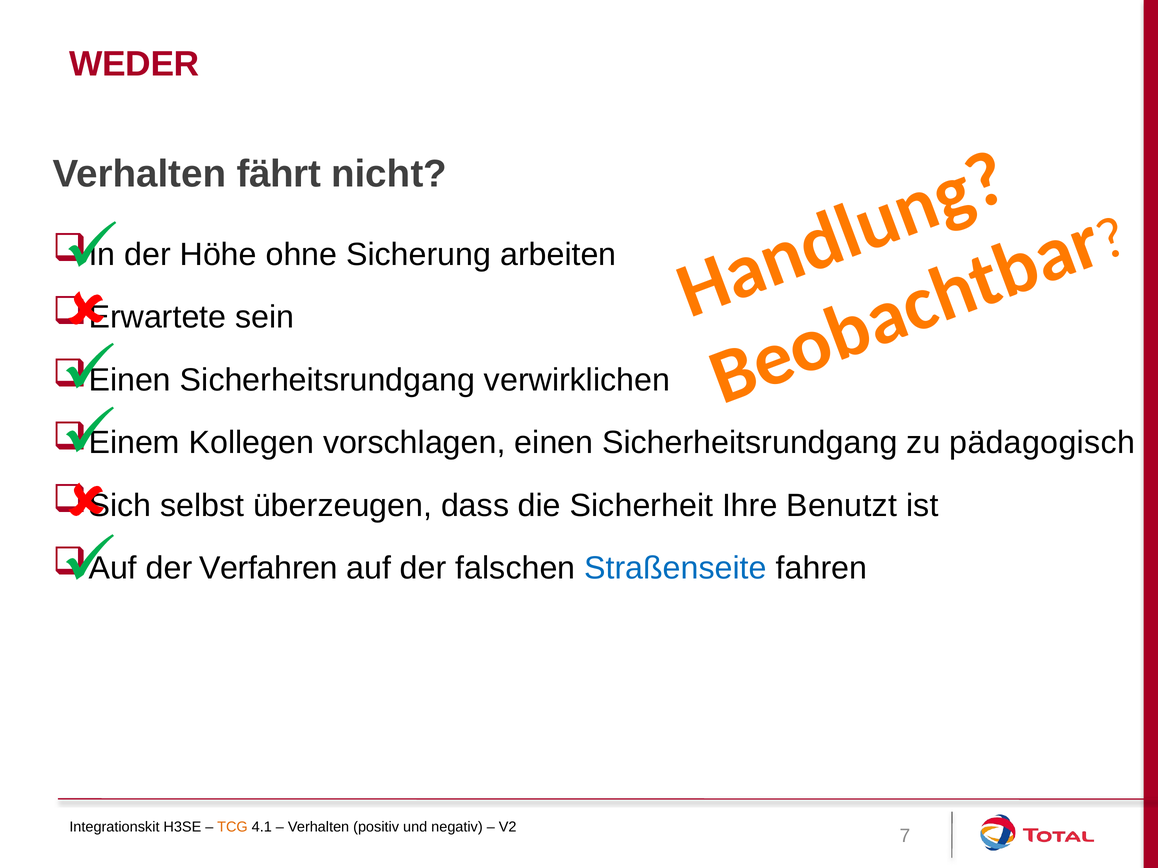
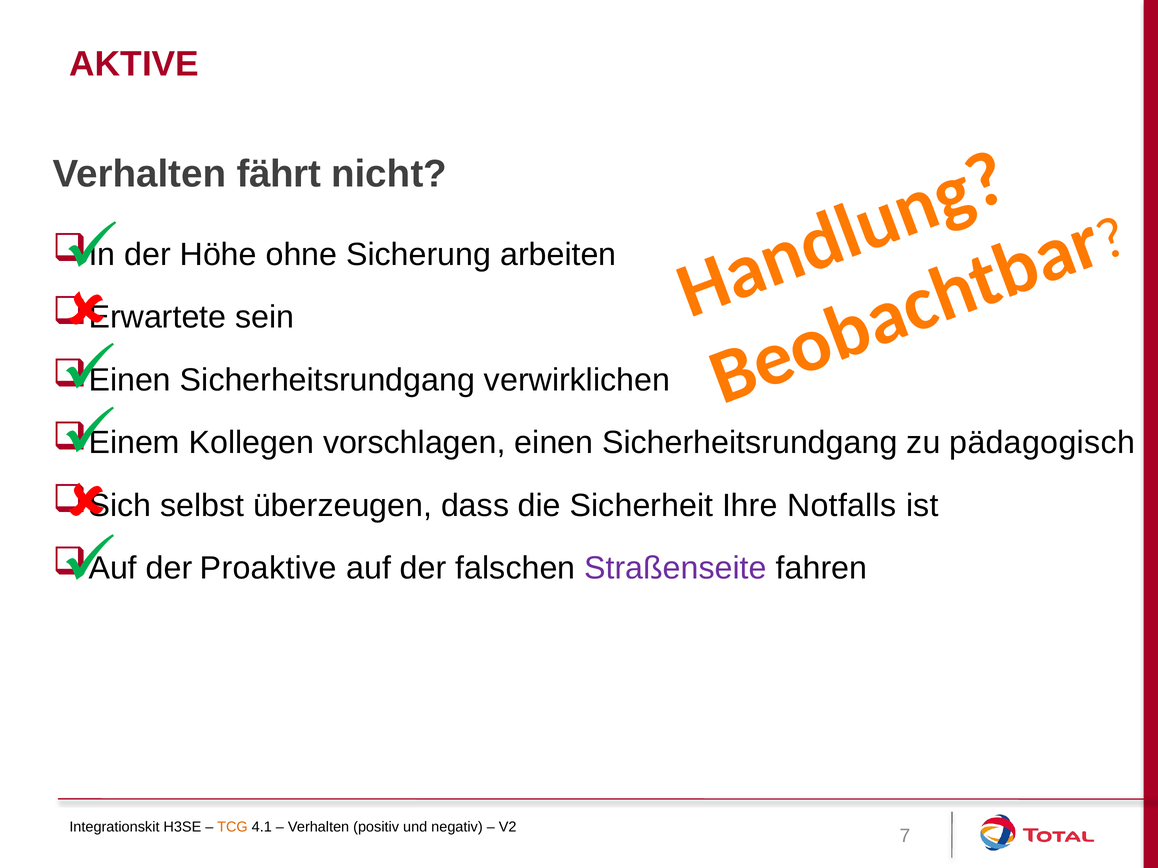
WEDER: WEDER -> AKTIVE (134, 64)
Benutzt: Benutzt -> Notfalls (842, 506)
Verfahren: Verfahren -> Proaktive (268, 568)
Straßenseite colour: blue -> purple (675, 568)
